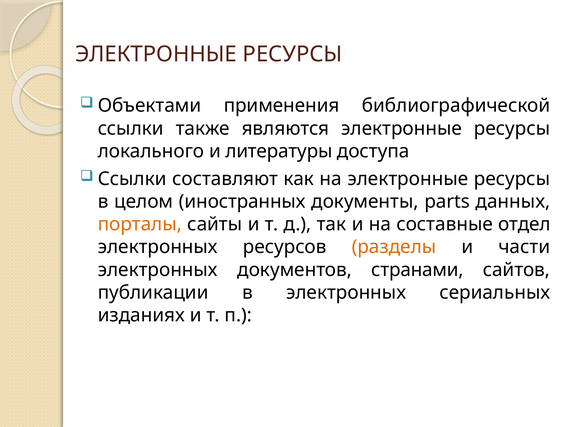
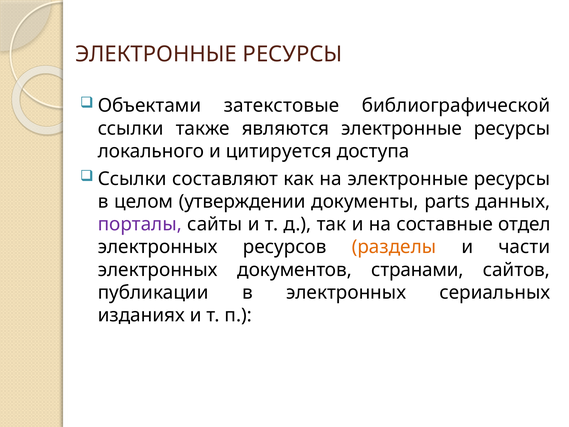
применения: применения -> затекстовые (282, 106)
литературы: литературы -> цитируется (279, 151)
иностранных: иностранных -> утверждении (242, 201)
порталы colour: orange -> purple (140, 224)
